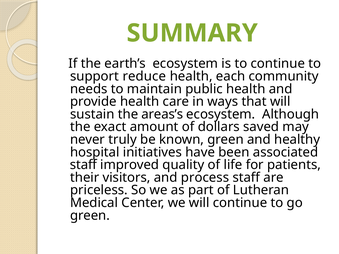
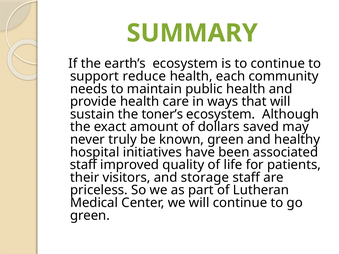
areas’s: areas’s -> toner’s (162, 114)
process: process -> storage (205, 178)
